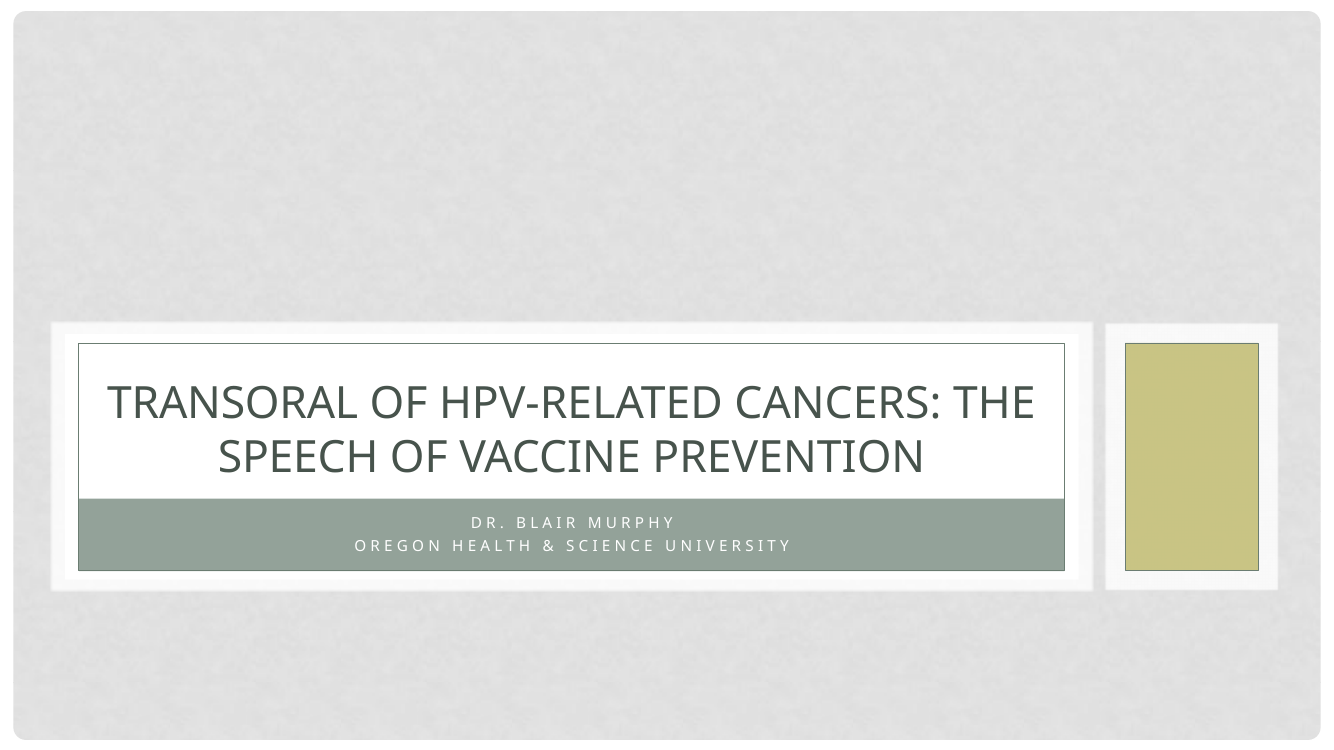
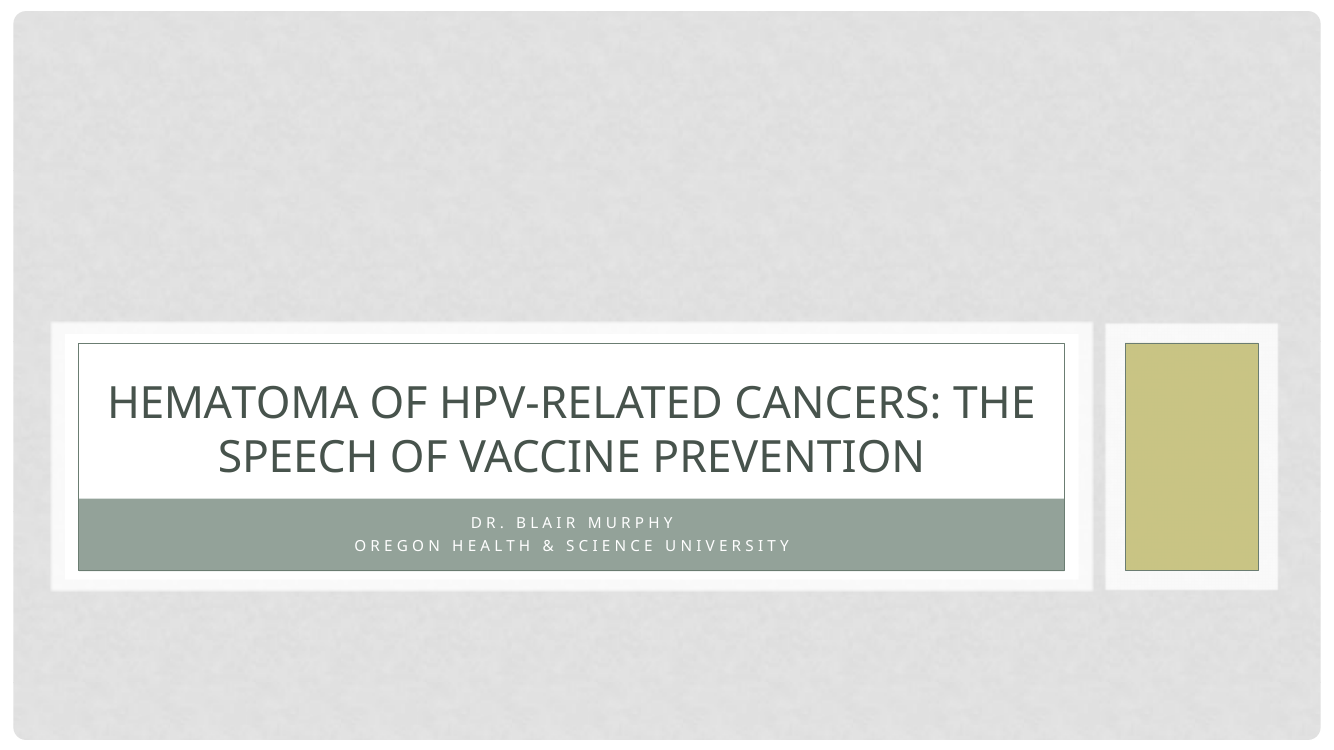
TRANSORAL: TRANSORAL -> HEMATOMA (233, 404)
